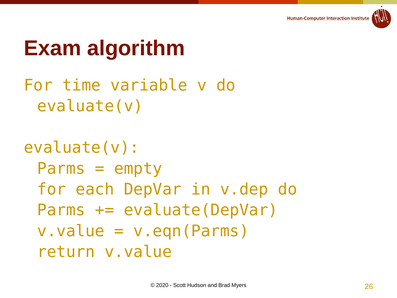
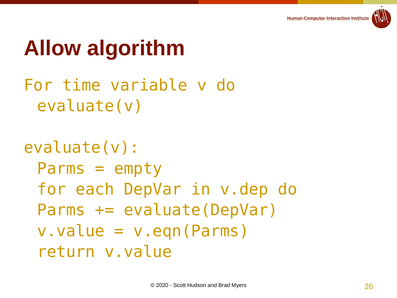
Exam: Exam -> Allow (52, 48)
